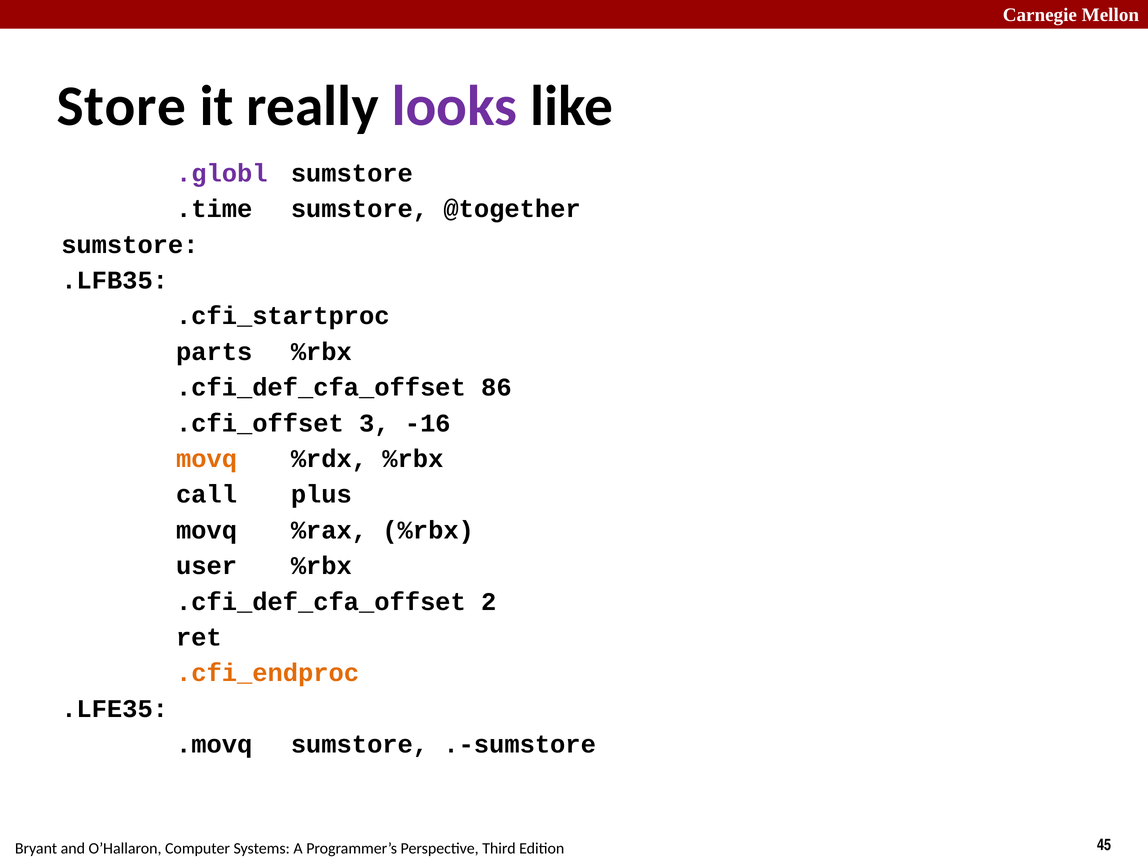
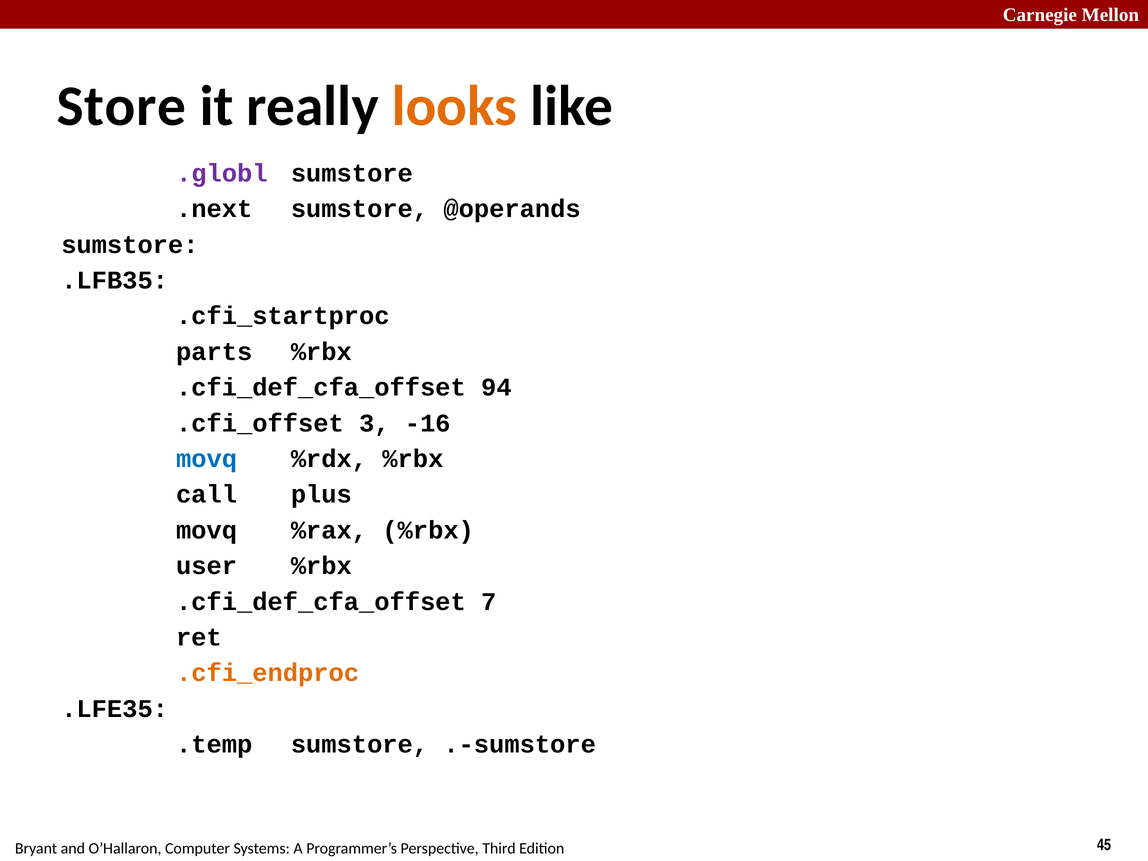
looks colour: purple -> orange (454, 107)
.time: .time -> .next (214, 209)
@together: @together -> @operands (512, 209)
86: 86 -> 94 (496, 387)
movq colour: orange -> blue (207, 459)
2: 2 -> 7 (489, 602)
.movq: .movq -> .temp (214, 744)
